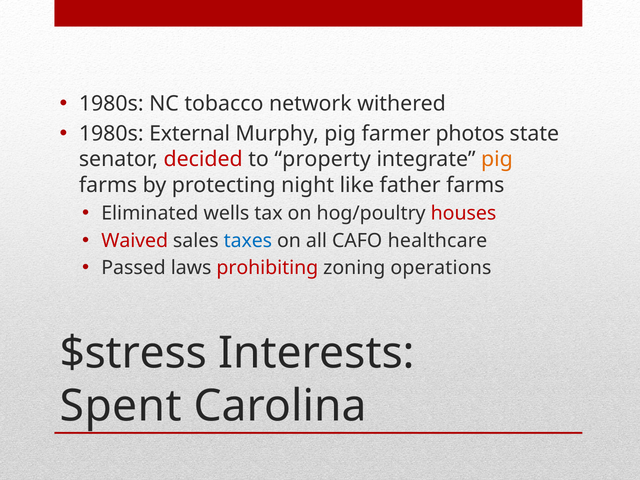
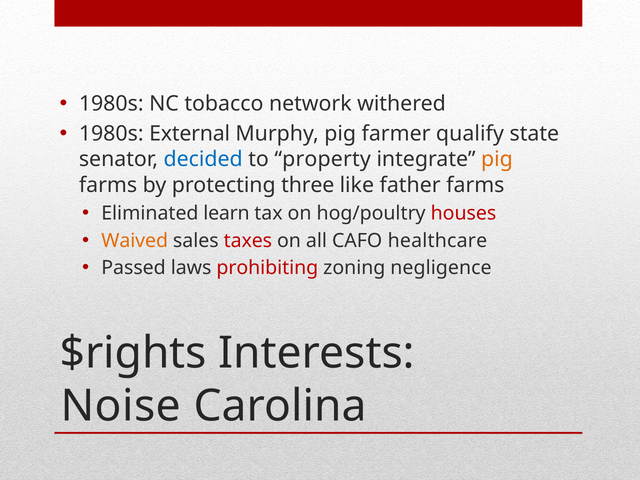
photos: photos -> qualify (470, 134)
decided colour: red -> blue (203, 159)
night: night -> three (308, 185)
wells: wells -> learn (226, 213)
Waived colour: red -> orange (135, 241)
taxes colour: blue -> red (248, 241)
operations: operations -> negligence (441, 268)
$stress: $stress -> $rights (133, 353)
Spent: Spent -> Noise (121, 406)
